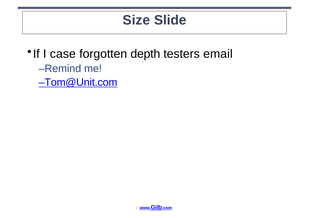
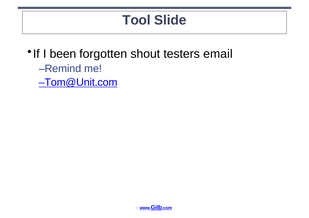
Size: Size -> Tool (136, 20)
case: case -> been (63, 54)
depth: depth -> shout (145, 54)
